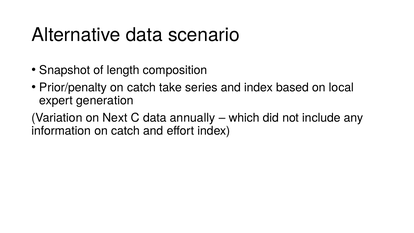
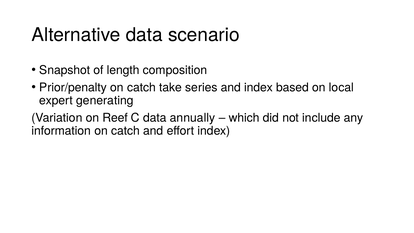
generation: generation -> generating (105, 100)
Next: Next -> Reef (115, 118)
